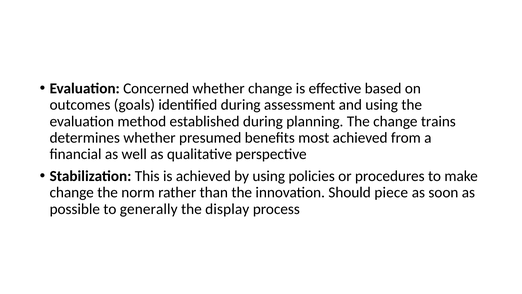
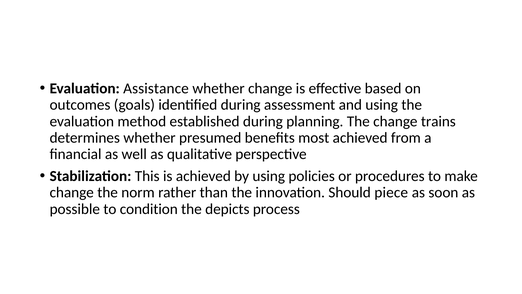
Concerned: Concerned -> Assistance (156, 88)
generally: generally -> condition (149, 209)
display: display -> depicts (227, 209)
